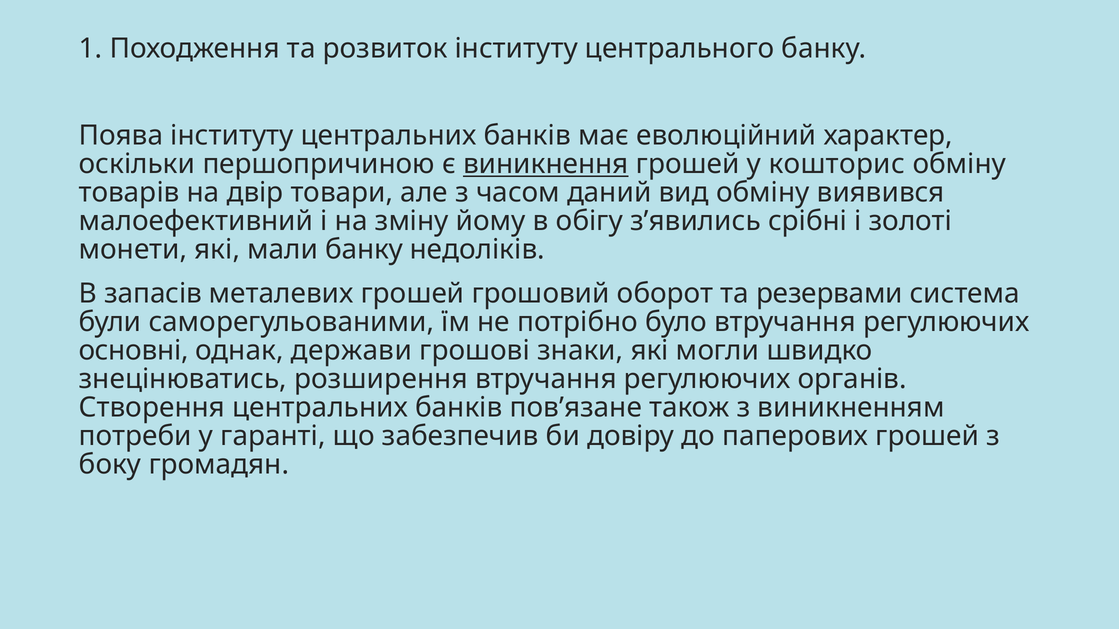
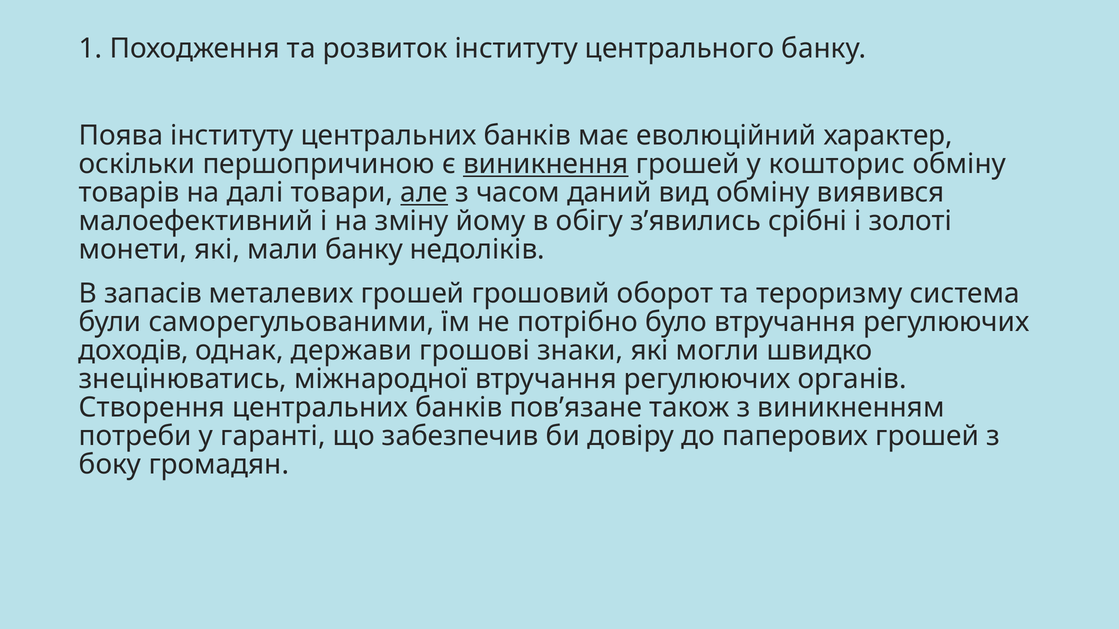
двір: двір -> далі (255, 193)
але underline: none -> present (424, 193)
резервами: резервами -> тероризму (829, 294)
основні: основні -> доходів (134, 351)
розширення: розширення -> міжнародної (381, 379)
